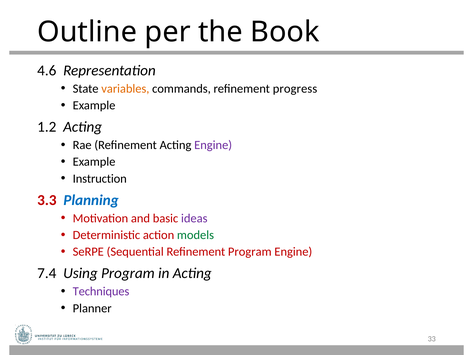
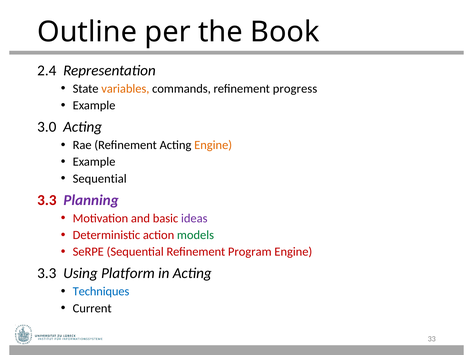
4.6: 4.6 -> 2.4 (47, 70)
1.2: 1.2 -> 3.0 (47, 127)
Engine colour: purple -> orange (213, 145)
Instruction: Instruction -> Sequential (100, 178)
Planning colour: blue -> purple (91, 200)
7.4: 7.4 -> 3.3 (47, 273)
Using Program: Program -> Platform (128, 273)
Techniques colour: purple -> blue (101, 291)
Planner: Planner -> Current (92, 308)
